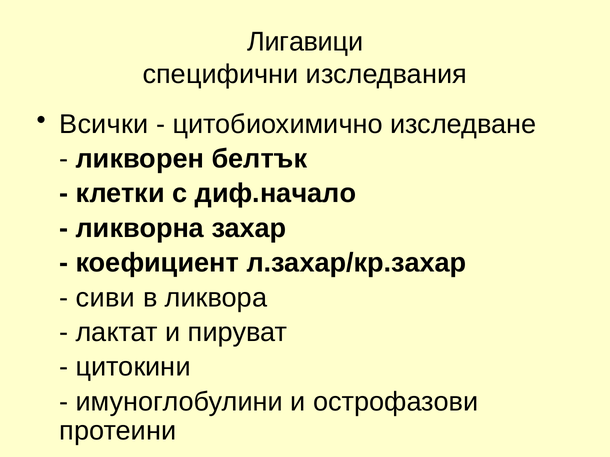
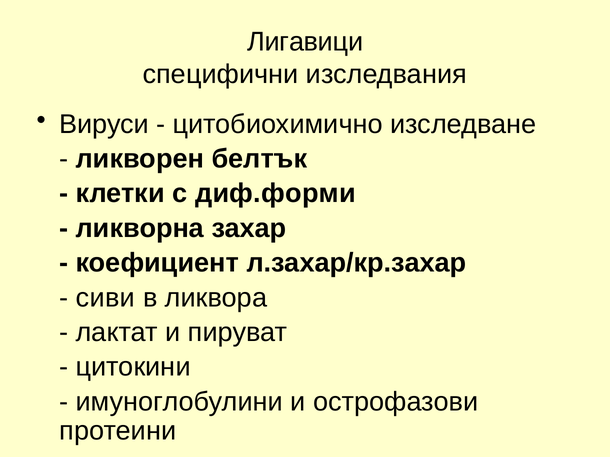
Всички: Всички -> Вируси (104, 124)
диф.начало: диф.начало -> диф.форми (275, 194)
